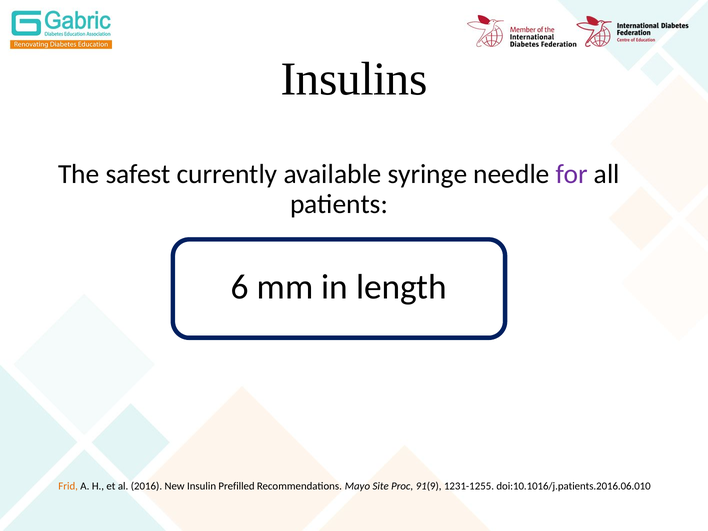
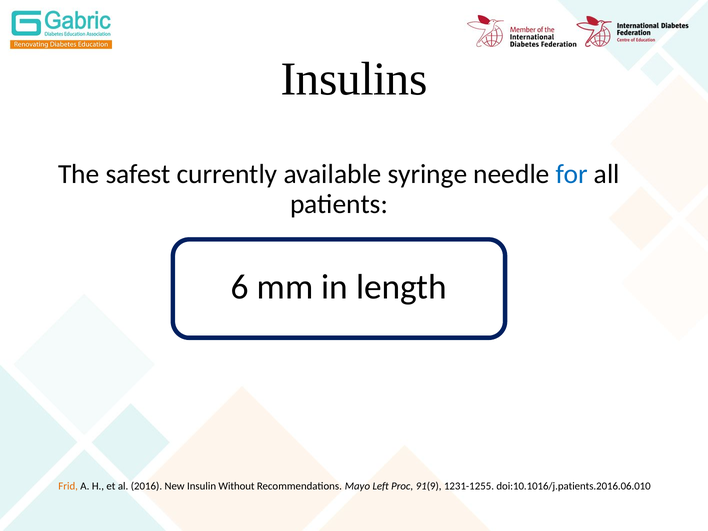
for colour: purple -> blue (572, 174)
Prefilled: Prefilled -> Without (237, 486)
Site: Site -> Left (381, 486)
